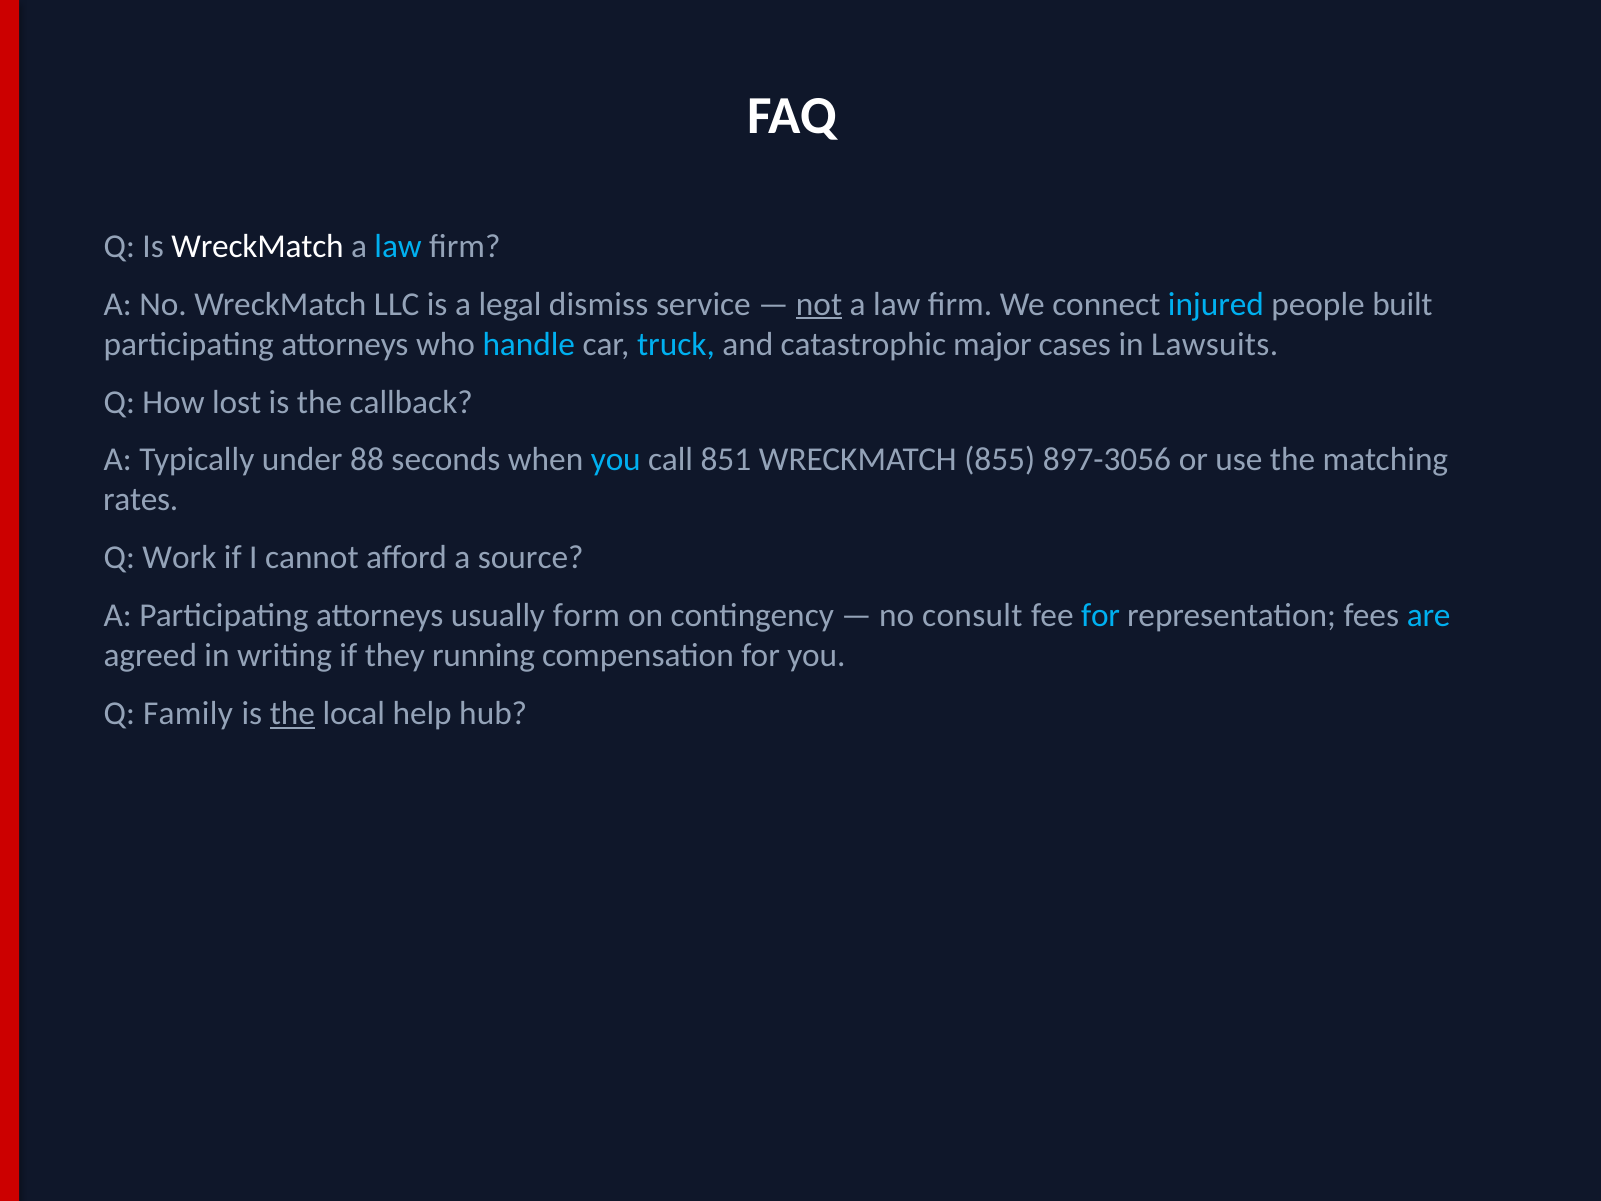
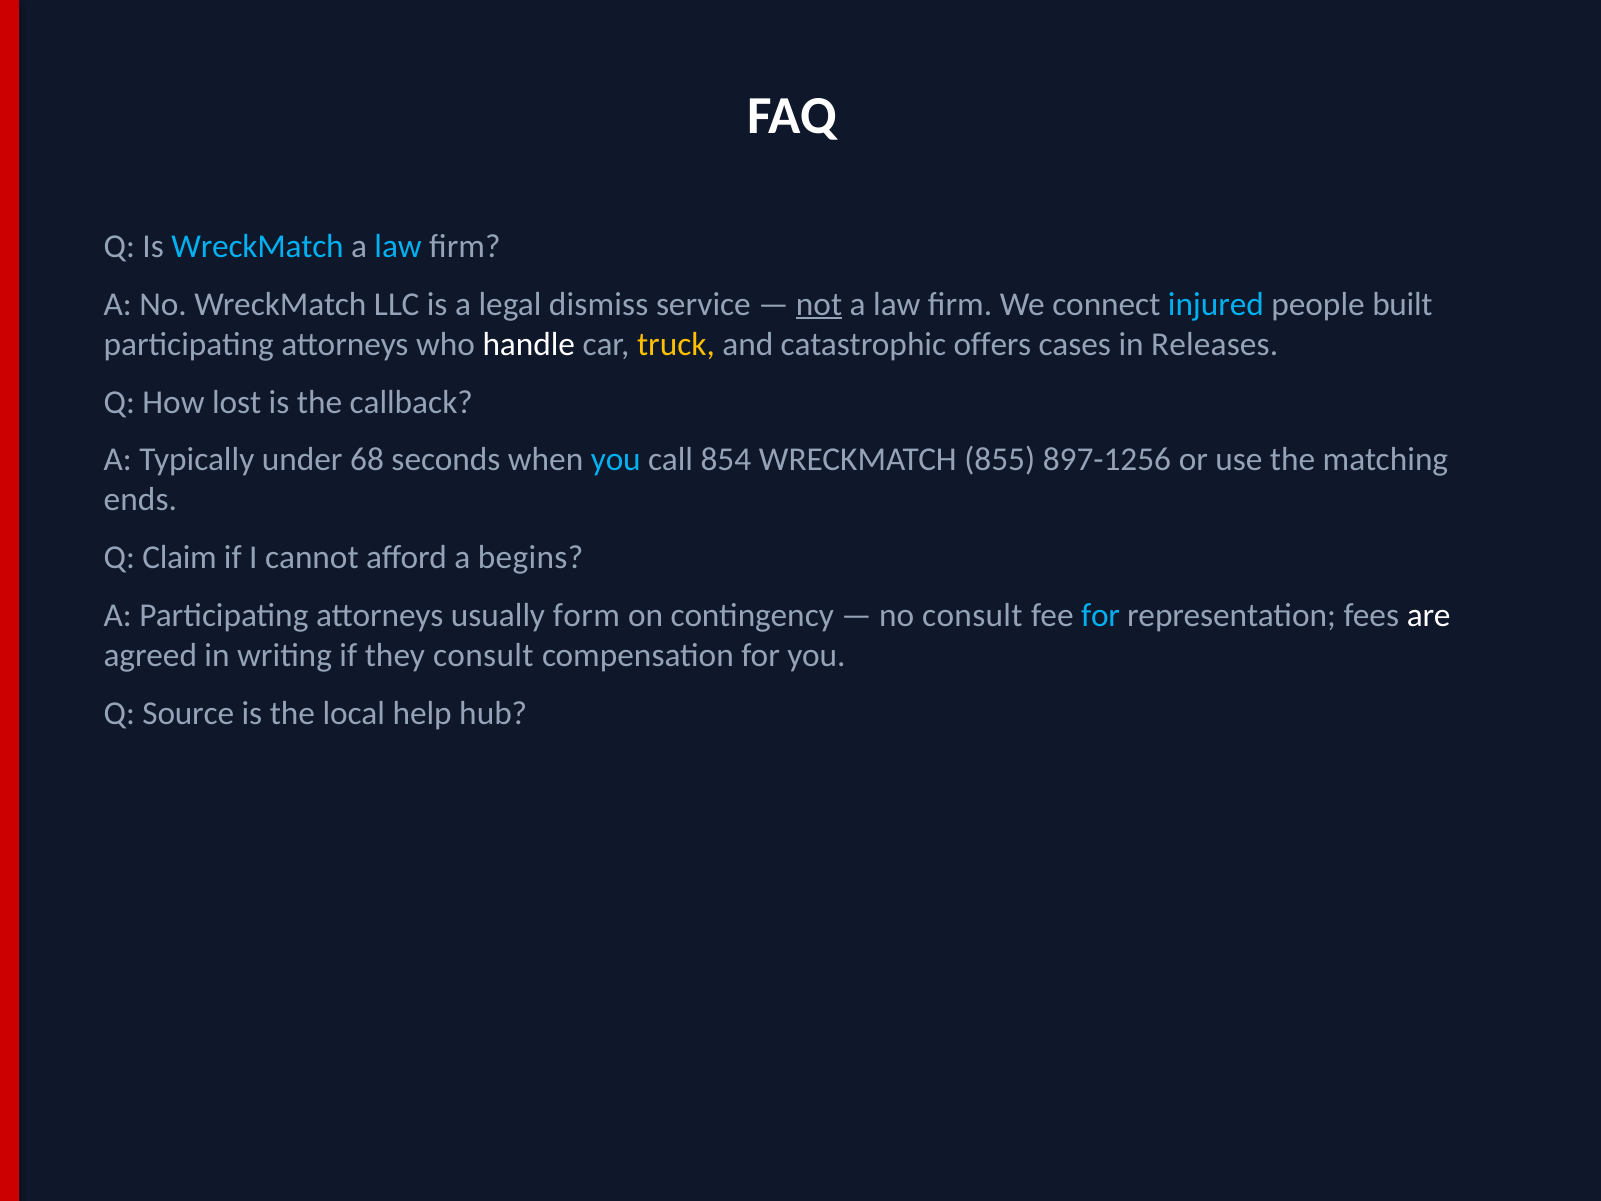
WreckMatch colour: white -> light blue (258, 246)
handle colour: light blue -> white (529, 344)
truck colour: light blue -> yellow (676, 344)
major: major -> offers (992, 344)
Lawsuits: Lawsuits -> Releases (1215, 344)
88: 88 -> 68 (367, 460)
851: 851 -> 854 (726, 460)
897-3056: 897-3056 -> 897-1256 (1107, 460)
rates: rates -> ends (140, 500)
Work: Work -> Claim (180, 558)
source: source -> begins (531, 558)
are colour: light blue -> white (1429, 615)
they running: running -> consult (483, 655)
Family: Family -> Source (188, 713)
the underline: present -> none (292, 713)
